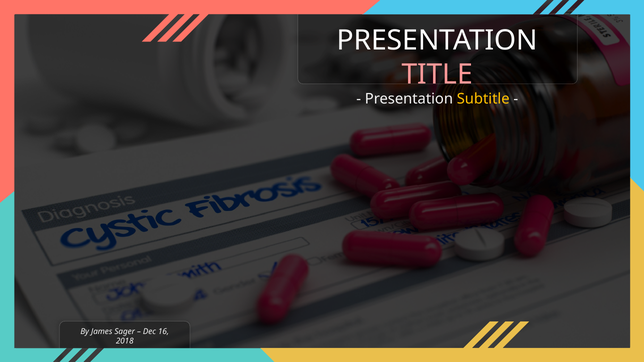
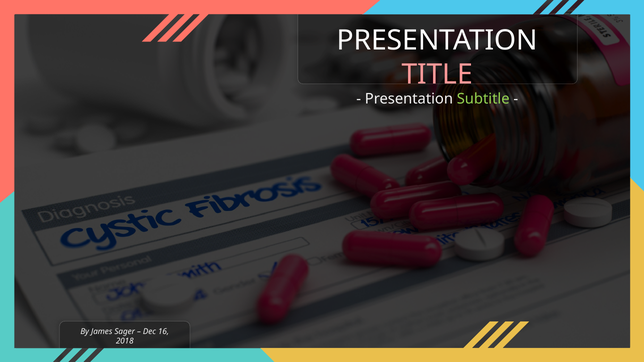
Subtitle colour: yellow -> light green (483, 99)
